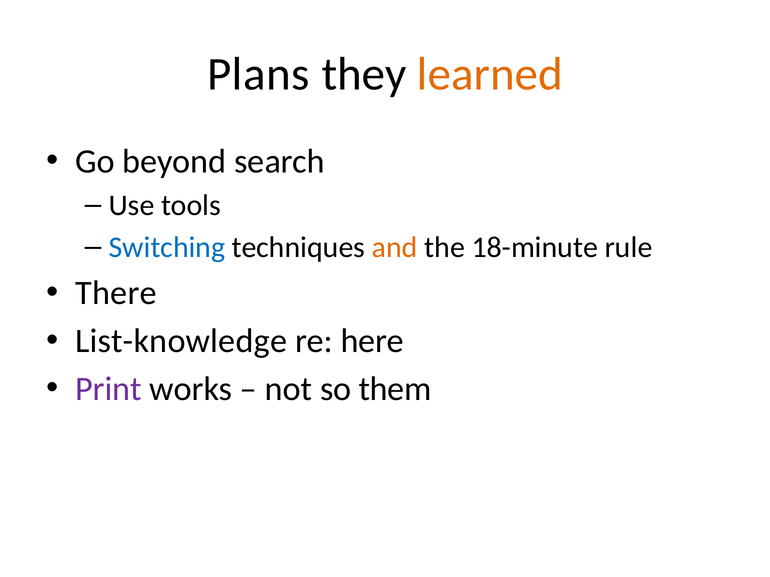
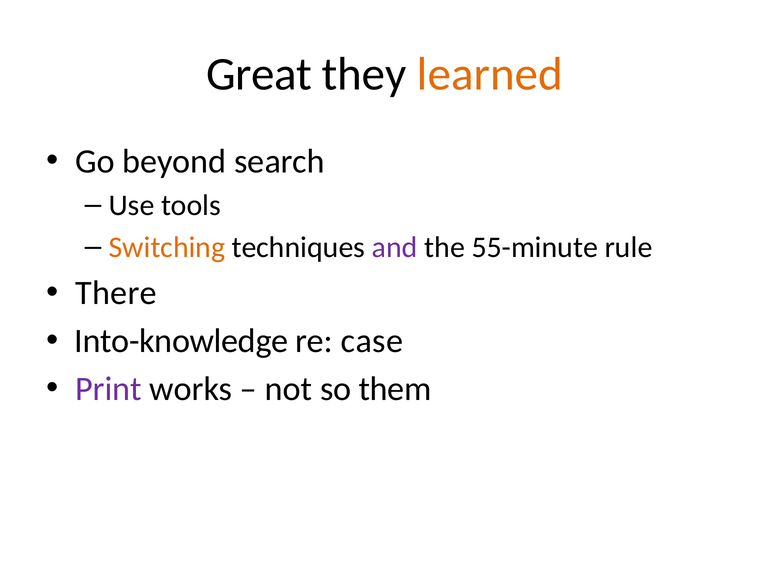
Plans: Plans -> Great (259, 75)
Switching colour: blue -> orange (167, 248)
and colour: orange -> purple (395, 248)
18-minute: 18-minute -> 55-minute (535, 248)
List-knowledge: List-knowledge -> Into-knowledge (181, 341)
here: here -> case (372, 341)
